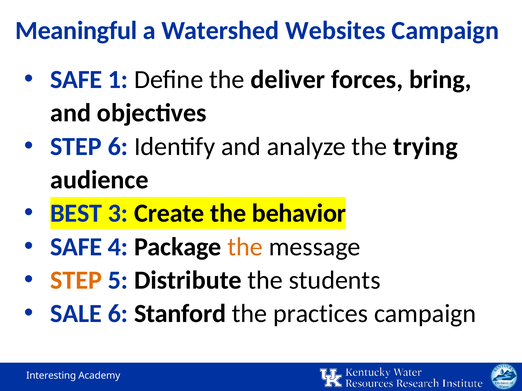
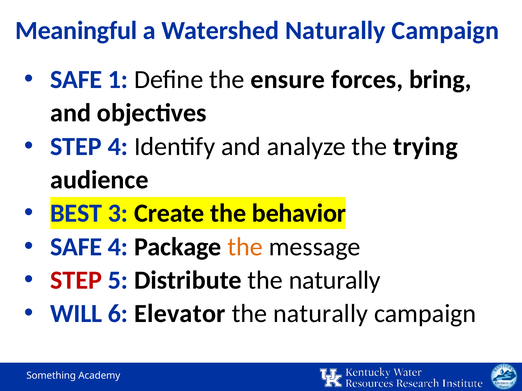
Watershed Websites: Websites -> Naturally (335, 31)
deliver: deliver -> ensure (288, 80)
STEP 6: 6 -> 4 (118, 147)
STEP colour: orange -> red (76, 281)
Distribute the students: students -> naturally (335, 281)
SALE: SALE -> WILL (76, 314)
Stanford: Stanford -> Elevator (180, 314)
practices: practices -> naturally (321, 314)
Interesting: Interesting -> Something (51, 376)
